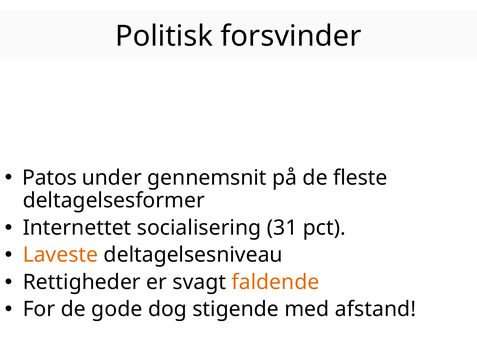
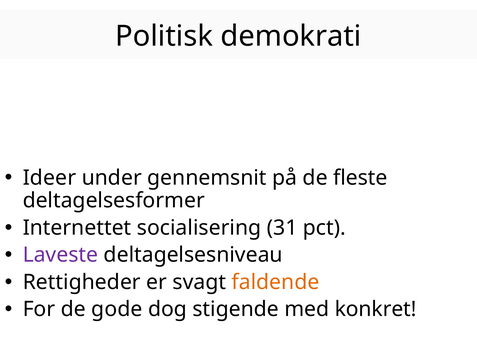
forsvinder: forsvinder -> demokrati (291, 36)
Patos: Patos -> Ideer (49, 178)
Laveste colour: orange -> purple (60, 255)
afstand: afstand -> konkret (376, 309)
